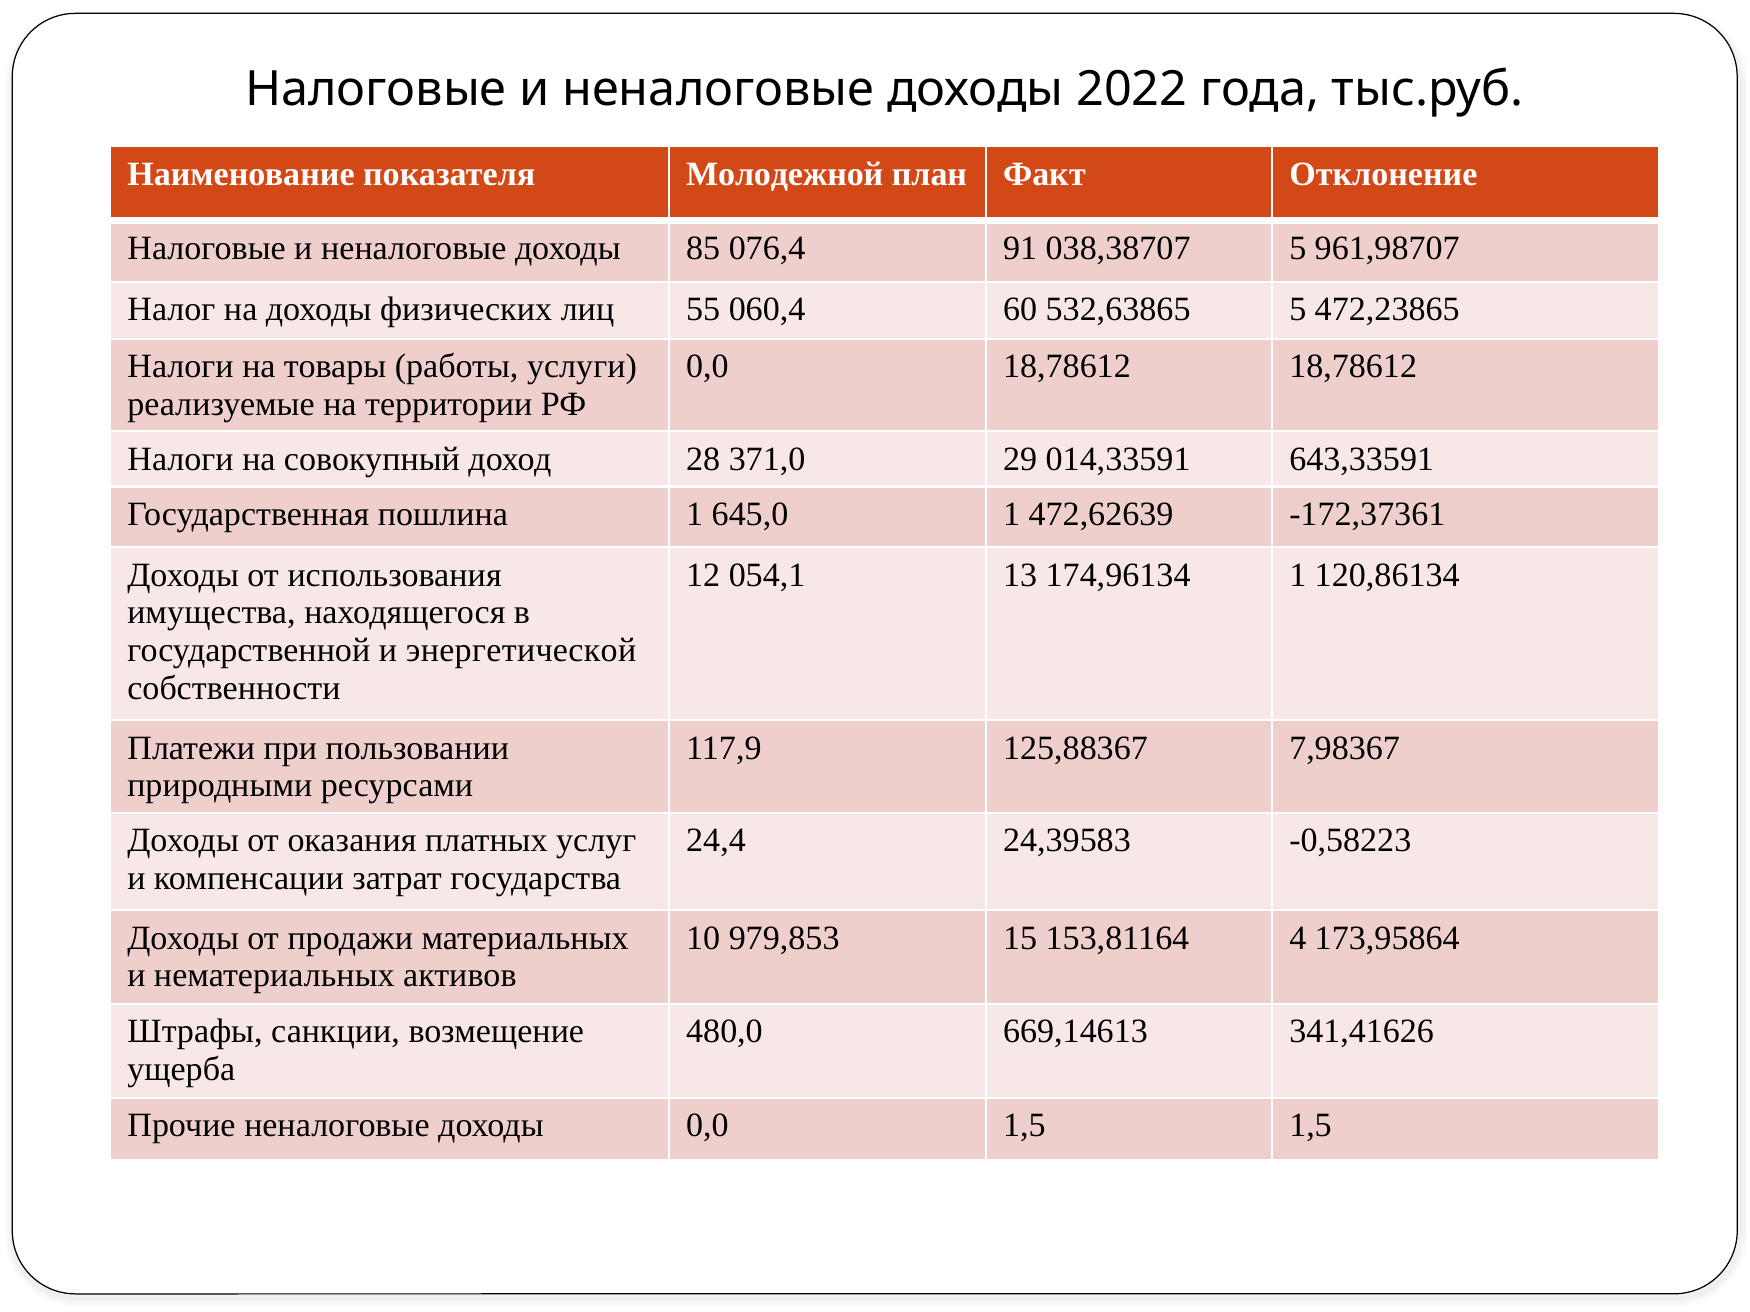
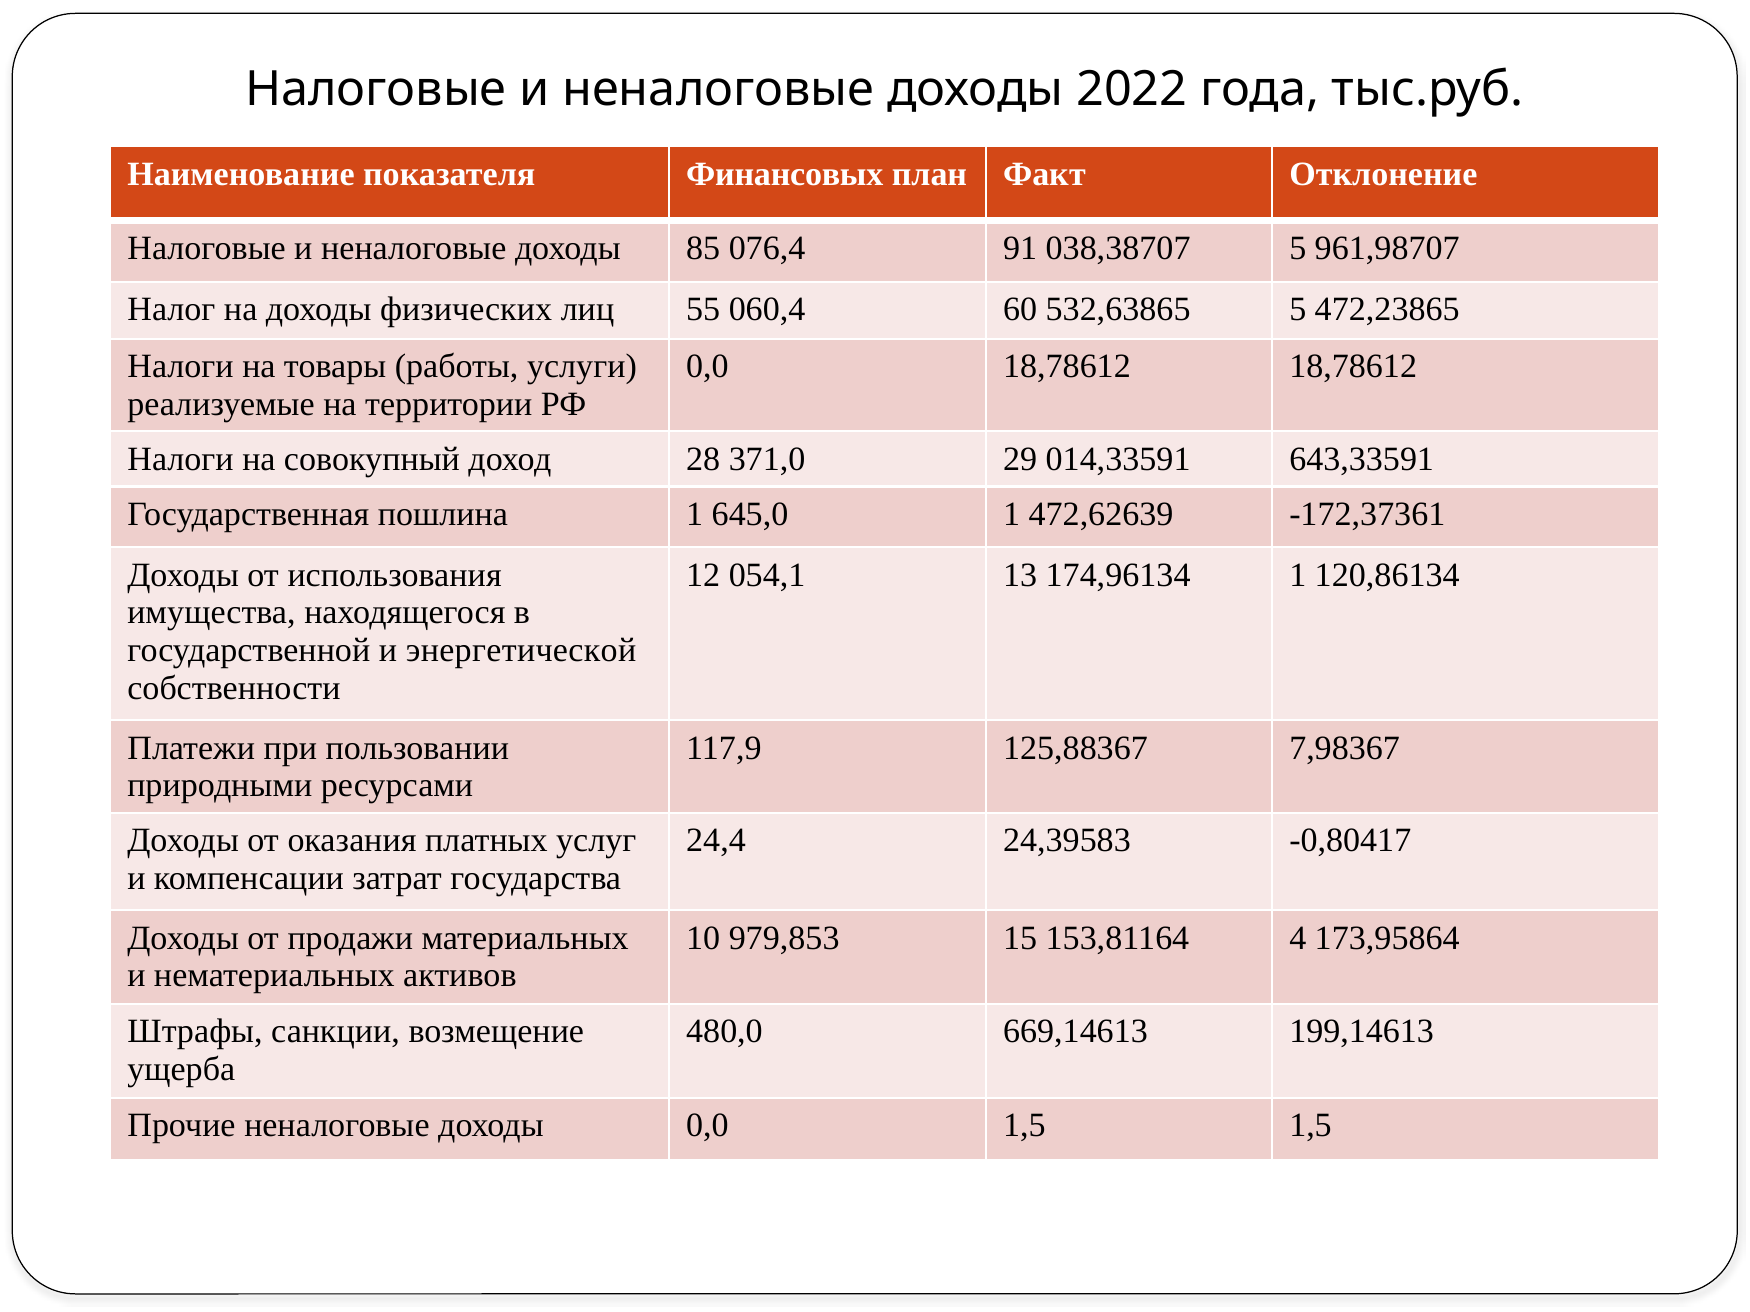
Молодежной: Молодежной -> Финансовых (785, 174)
-0,58223: -0,58223 -> -0,80417 (1350, 841)
341,41626: 341,41626 -> 199,14613 (1362, 1032)
